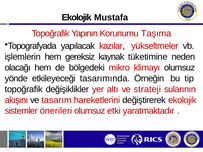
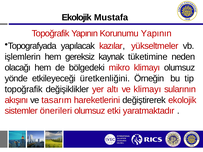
Korunumu Taşıma: Taşıma -> Yapının (156, 34)
tasarımında: tasarımında -> üretkenliğini (105, 79)
ve strateji: strateji -> klimayı (147, 89)
